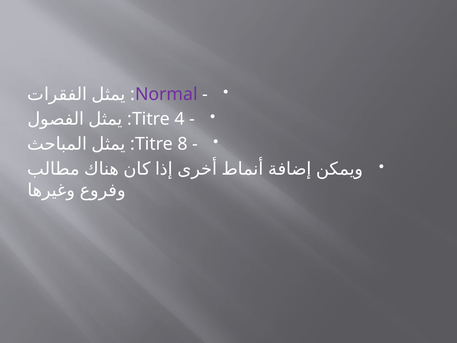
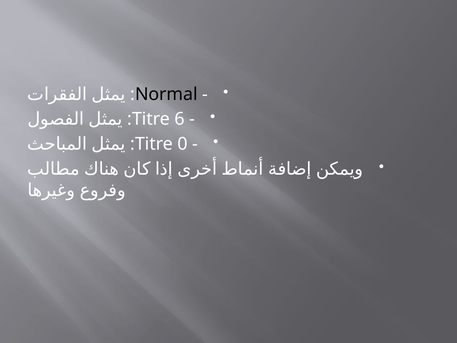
Normal colour: purple -> black (166, 94)
4: 4 -> 6 (180, 119)
8: 8 -> 0 (183, 144)
